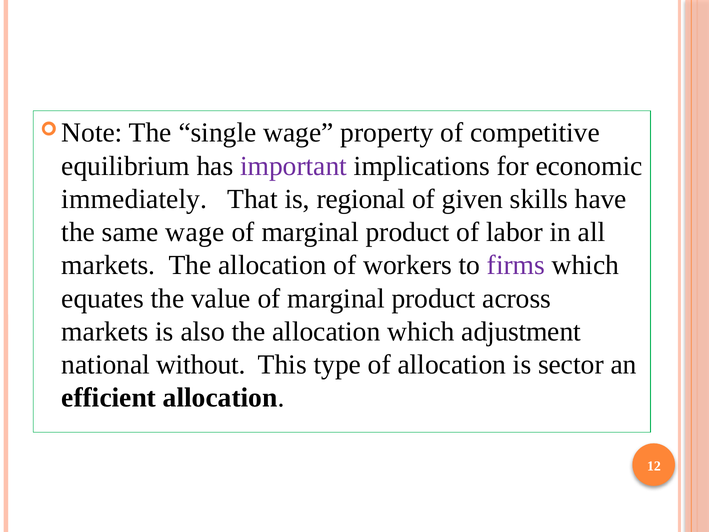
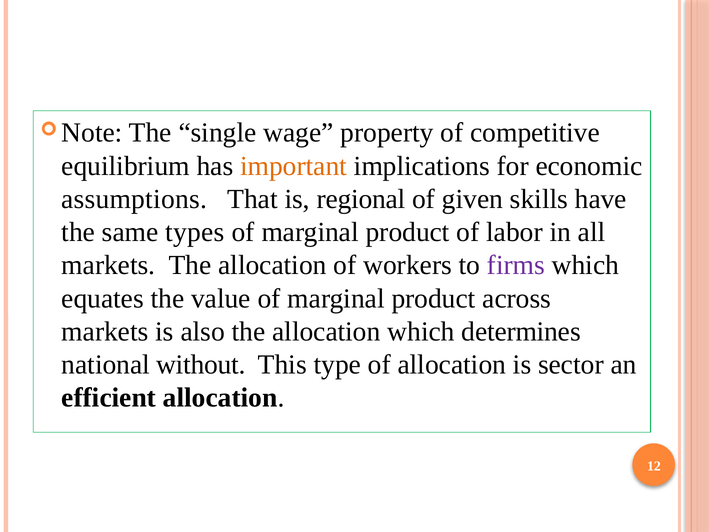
important colour: purple -> orange (294, 166)
immediately: immediately -> assumptions (134, 199)
same wage: wage -> types (195, 232)
adjustment: adjustment -> determines (521, 331)
